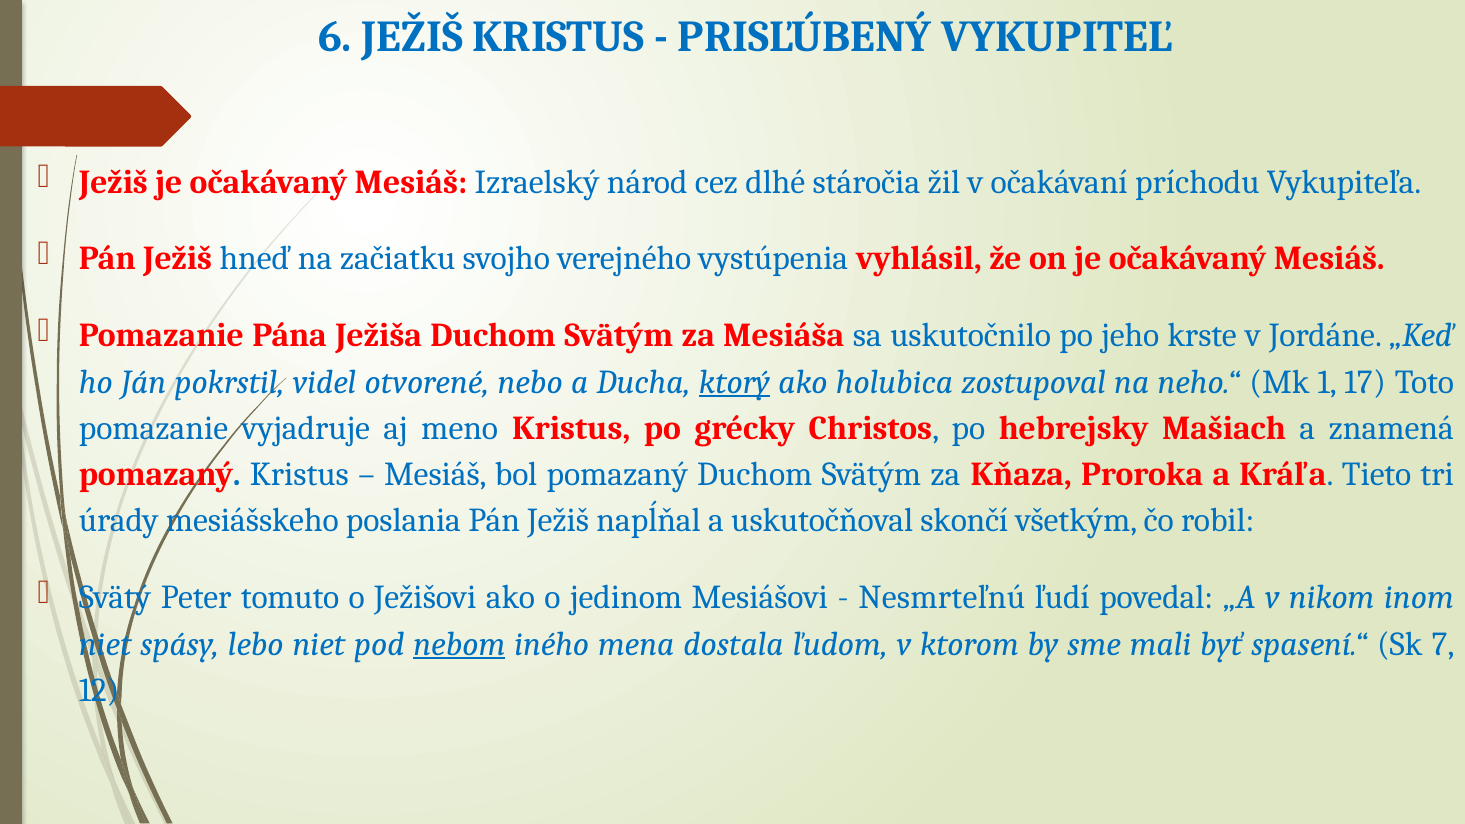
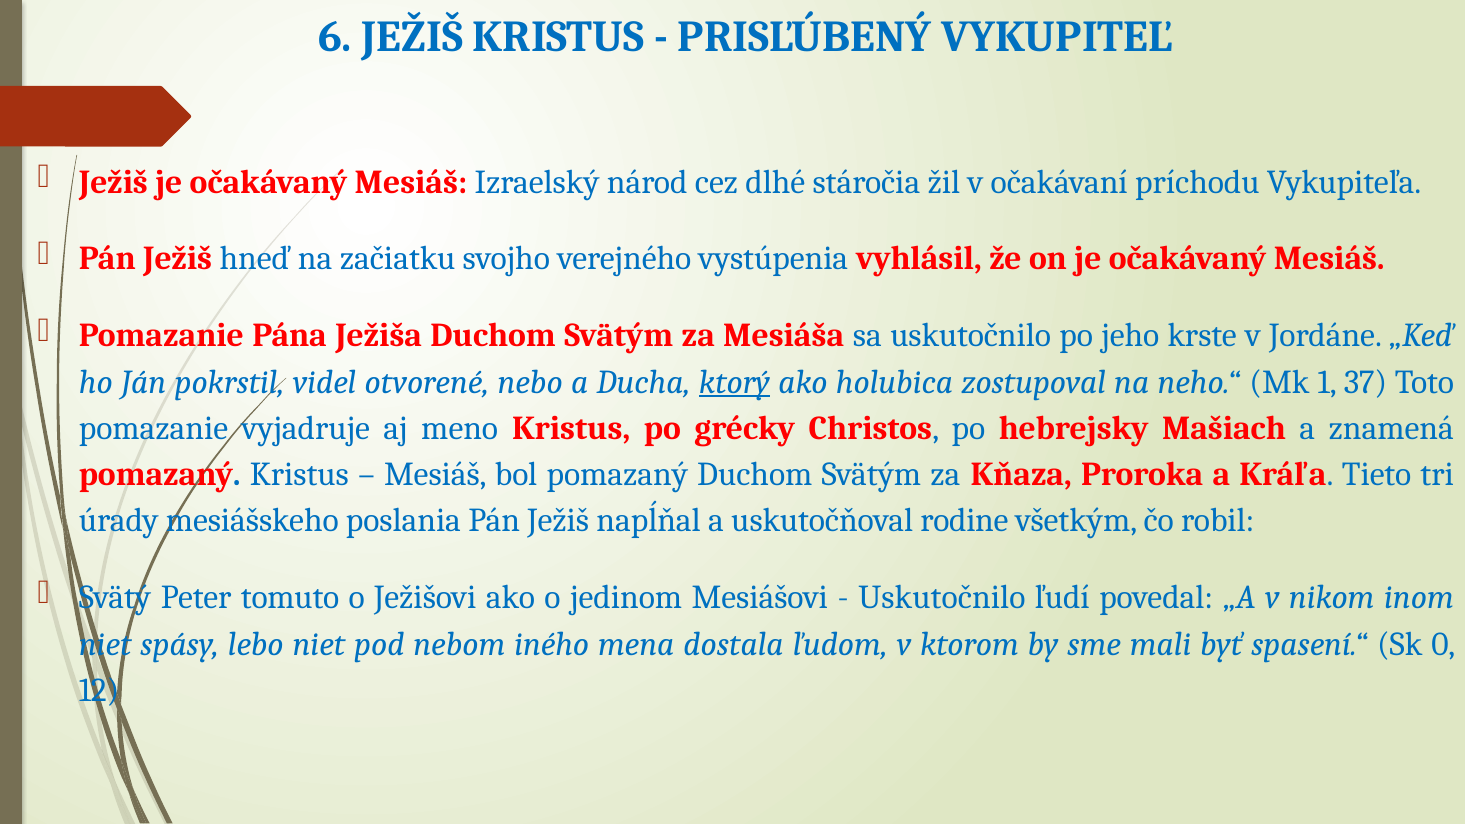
17: 17 -> 37 (1365, 382)
skončí: skončí -> rodine (964, 521)
Nesmrteľnú: Nesmrteľnú -> Uskutočnilo (942, 598)
nebom underline: present -> none (459, 644)
7: 7 -> 0 (1443, 644)
